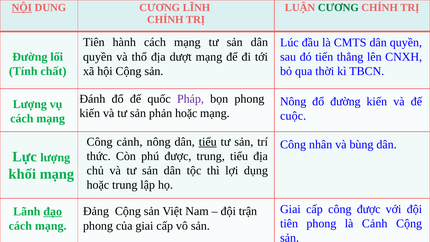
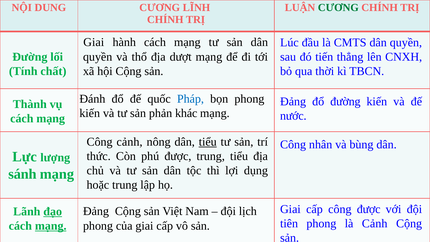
NỘI underline: present -> none (22, 8)
Tiên: Tiên -> Giai (94, 42)
Pháp colour: purple -> blue (190, 99)
Nông: Nông -> Đảng (293, 101)
Lượng: Lượng -> Thành (30, 104)
phản hoặc: hoặc -> khác (186, 113)
cuộc: cuộc -> nước (293, 116)
khối: khối -> sánh (22, 174)
trận: trận -> lịch (248, 211)
mạng underline: none -> present (51, 226)
